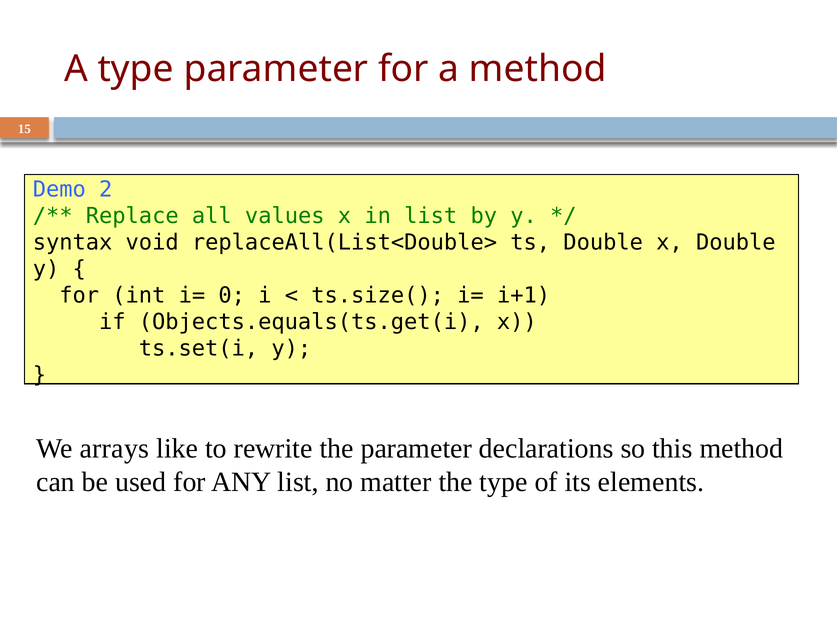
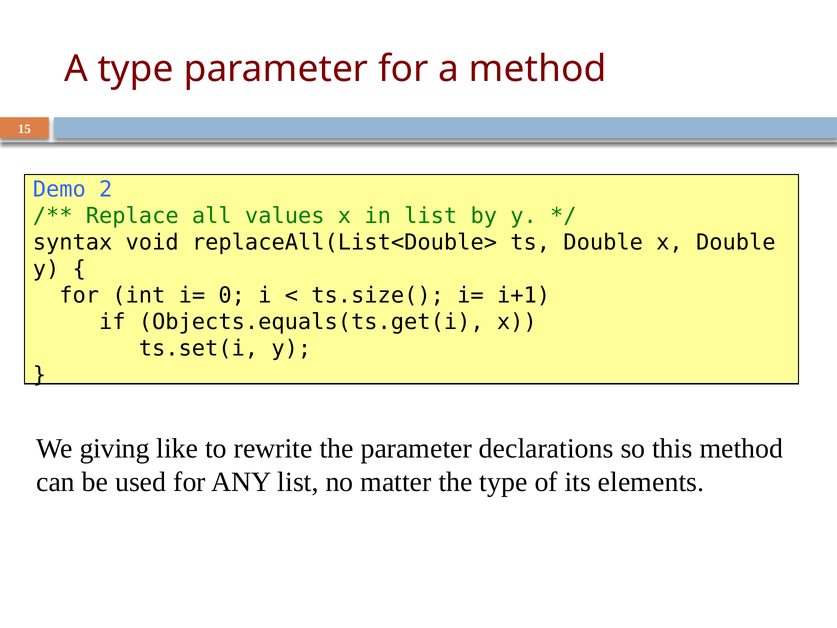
arrays: arrays -> giving (115, 448)
